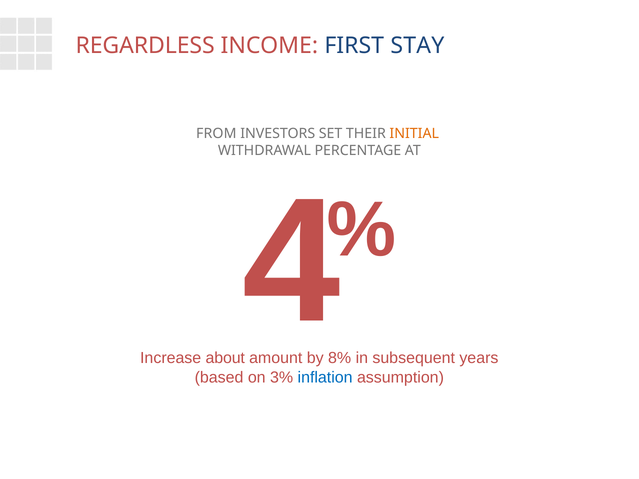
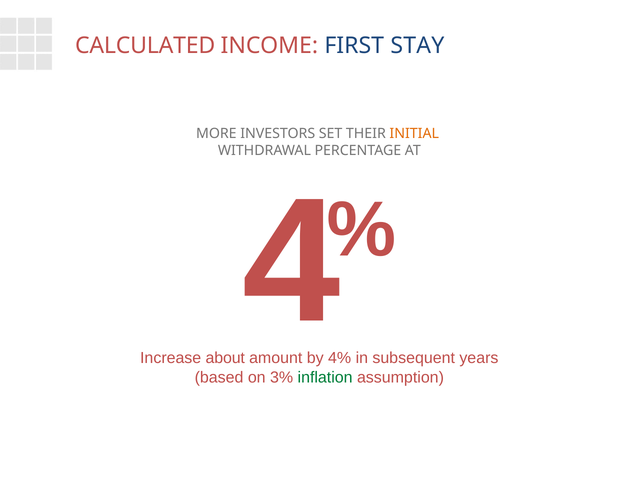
REGARDLESS: REGARDLESS -> CALCULATED (145, 46)
FROM: FROM -> MORE (216, 134)
8%: 8% -> 4% (340, 358)
inflation colour: blue -> green (325, 378)
